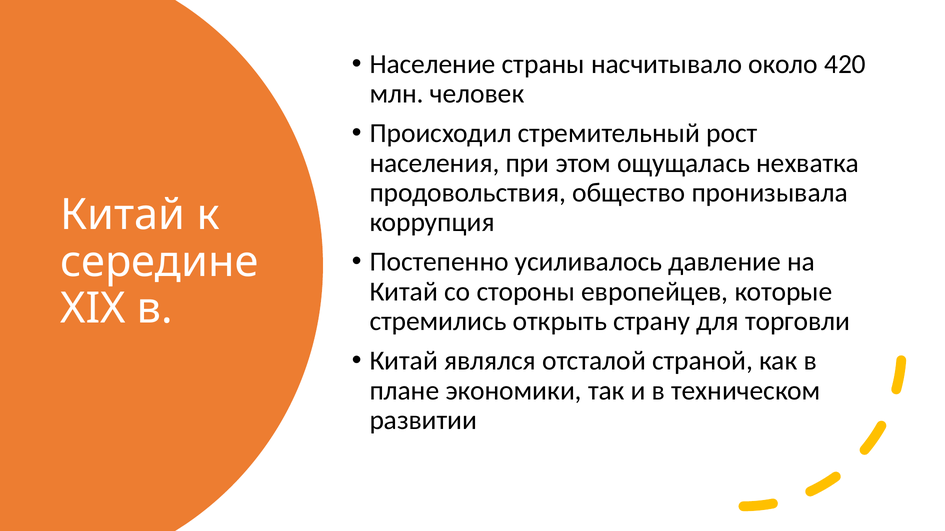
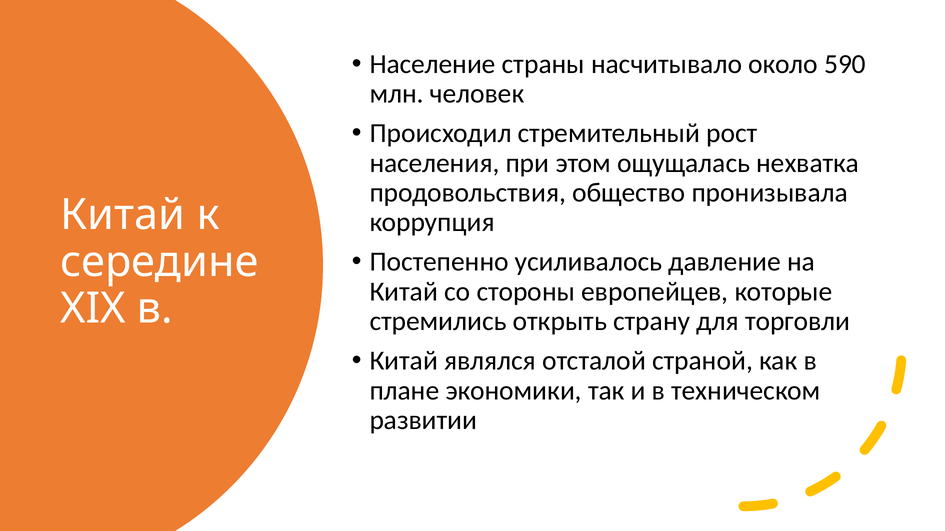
420: 420 -> 590 (845, 64)
